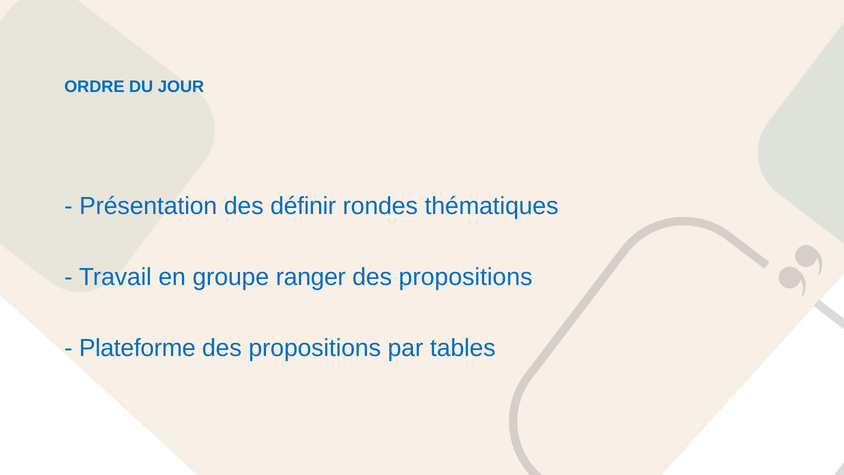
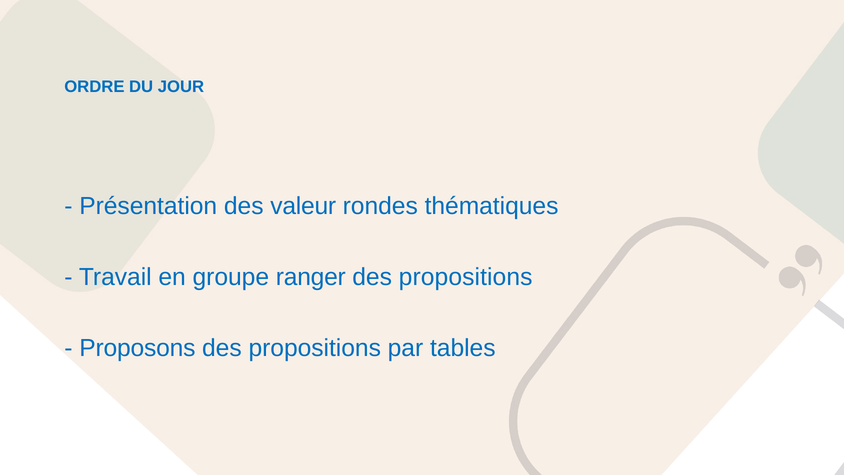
définir: définir -> valeur (303, 206)
Plateforme: Plateforme -> Proposons (137, 348)
